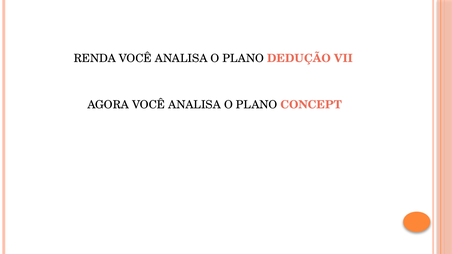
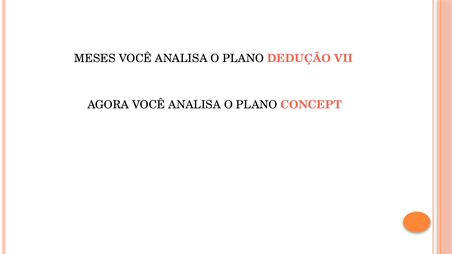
RENDA: RENDA -> MESES (95, 59)
